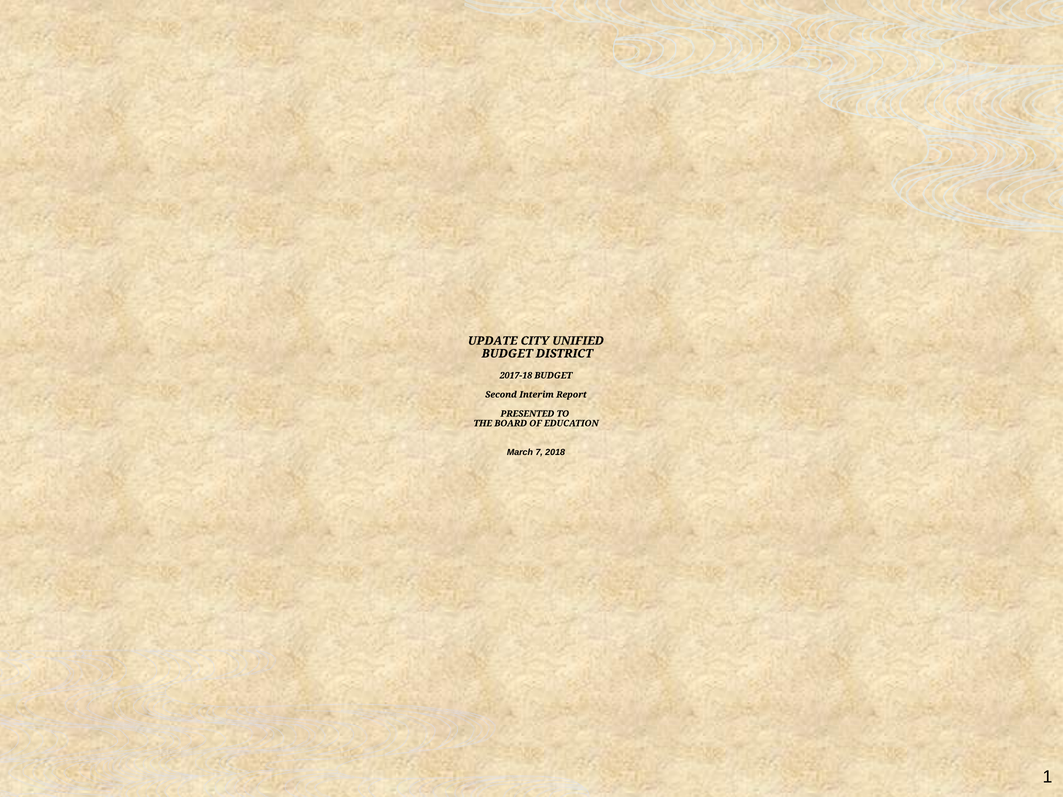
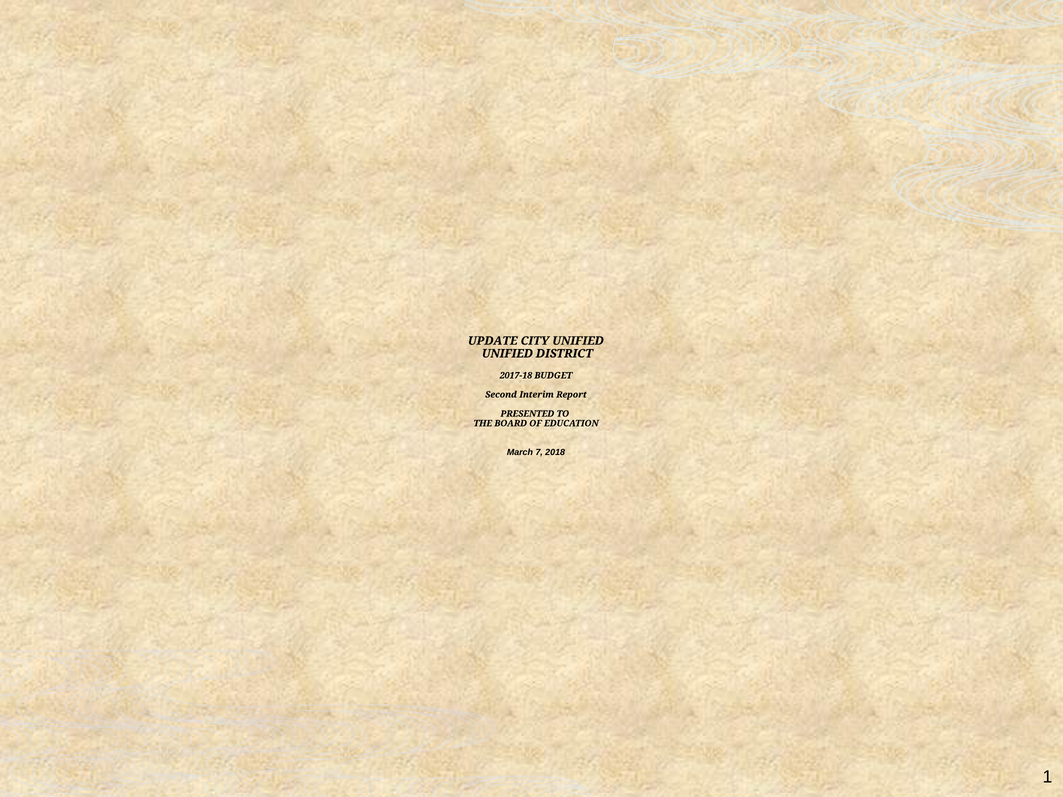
BUDGET: BUDGET -> UNIFIED (507, 354)
